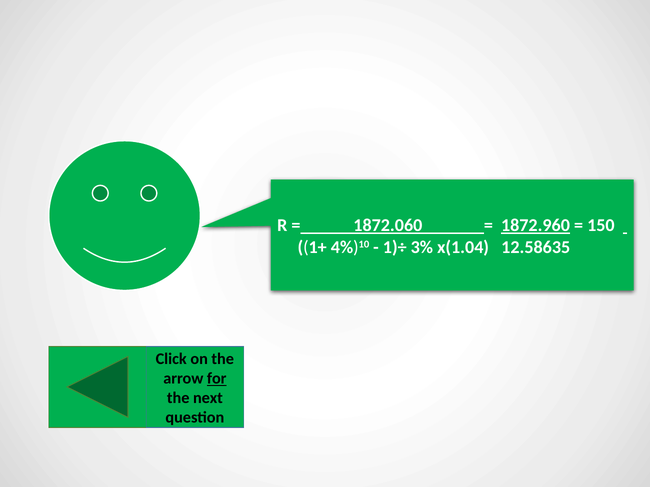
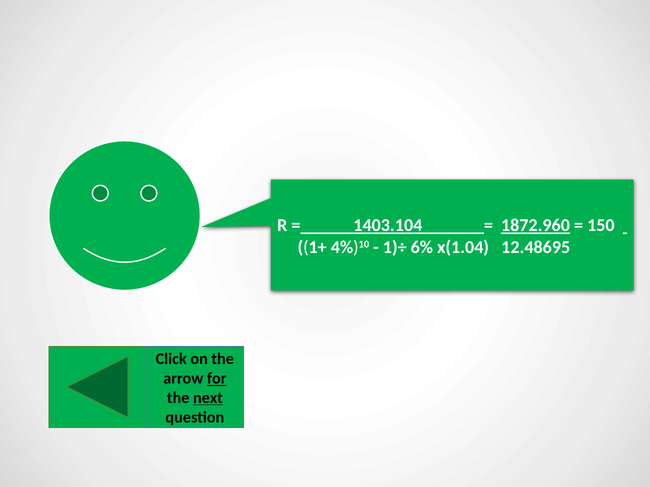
1872.060: 1872.060 -> 1403.104 (388, 226)
3%: 3% -> 6% (422, 247)
12.58635: 12.58635 -> 12.48695 (536, 247)
next underline: none -> present (208, 398)
